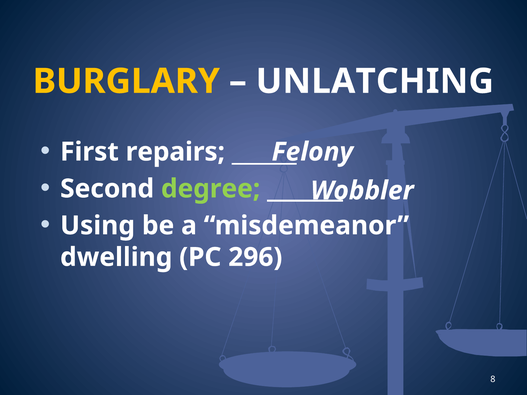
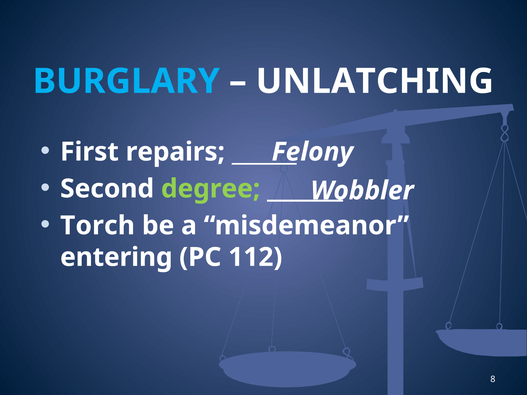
BURGLARY colour: yellow -> light blue (126, 81)
Using: Using -> Torch (98, 226)
dwelling: dwelling -> entering (116, 257)
296: 296 -> 112 (255, 257)
